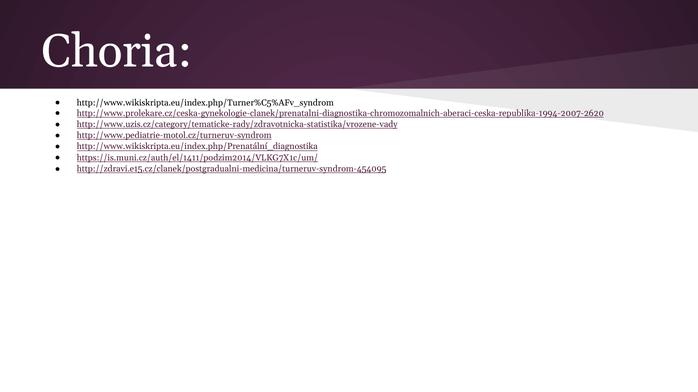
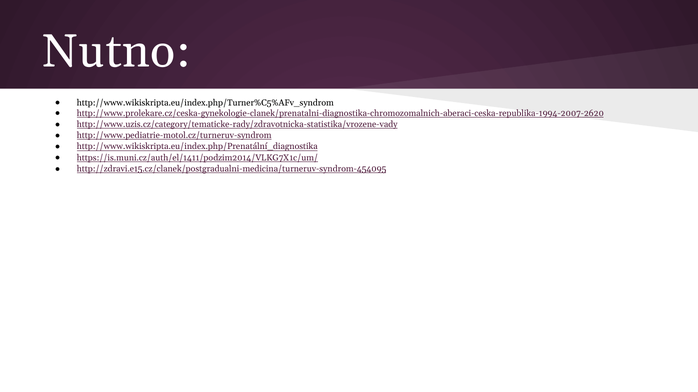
Choria: Choria -> Nutno (116, 52)
